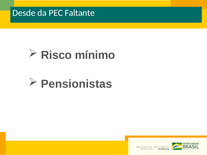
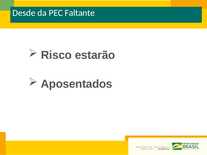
mínimo: mínimo -> estarão (95, 55)
Pensionistas: Pensionistas -> Aposentados (77, 84)
